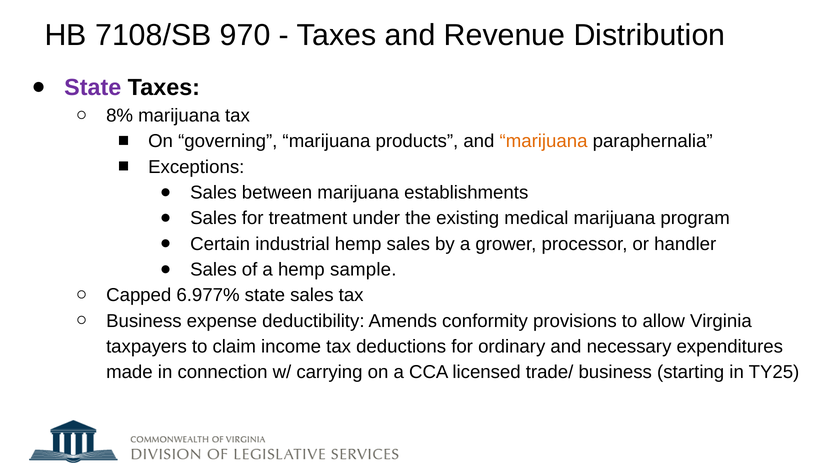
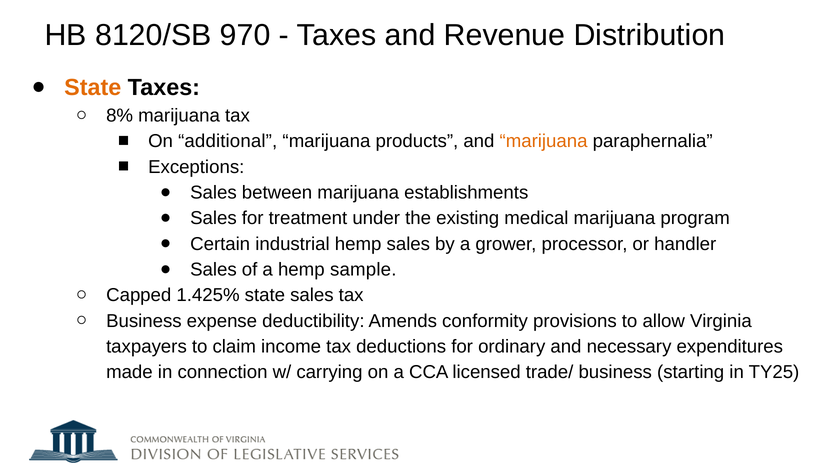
7108/SB: 7108/SB -> 8120/SB (153, 35)
State colour: purple -> orange (93, 87)
governing: governing -> additional (228, 141)
6.977%: 6.977% -> 1.425% (208, 296)
